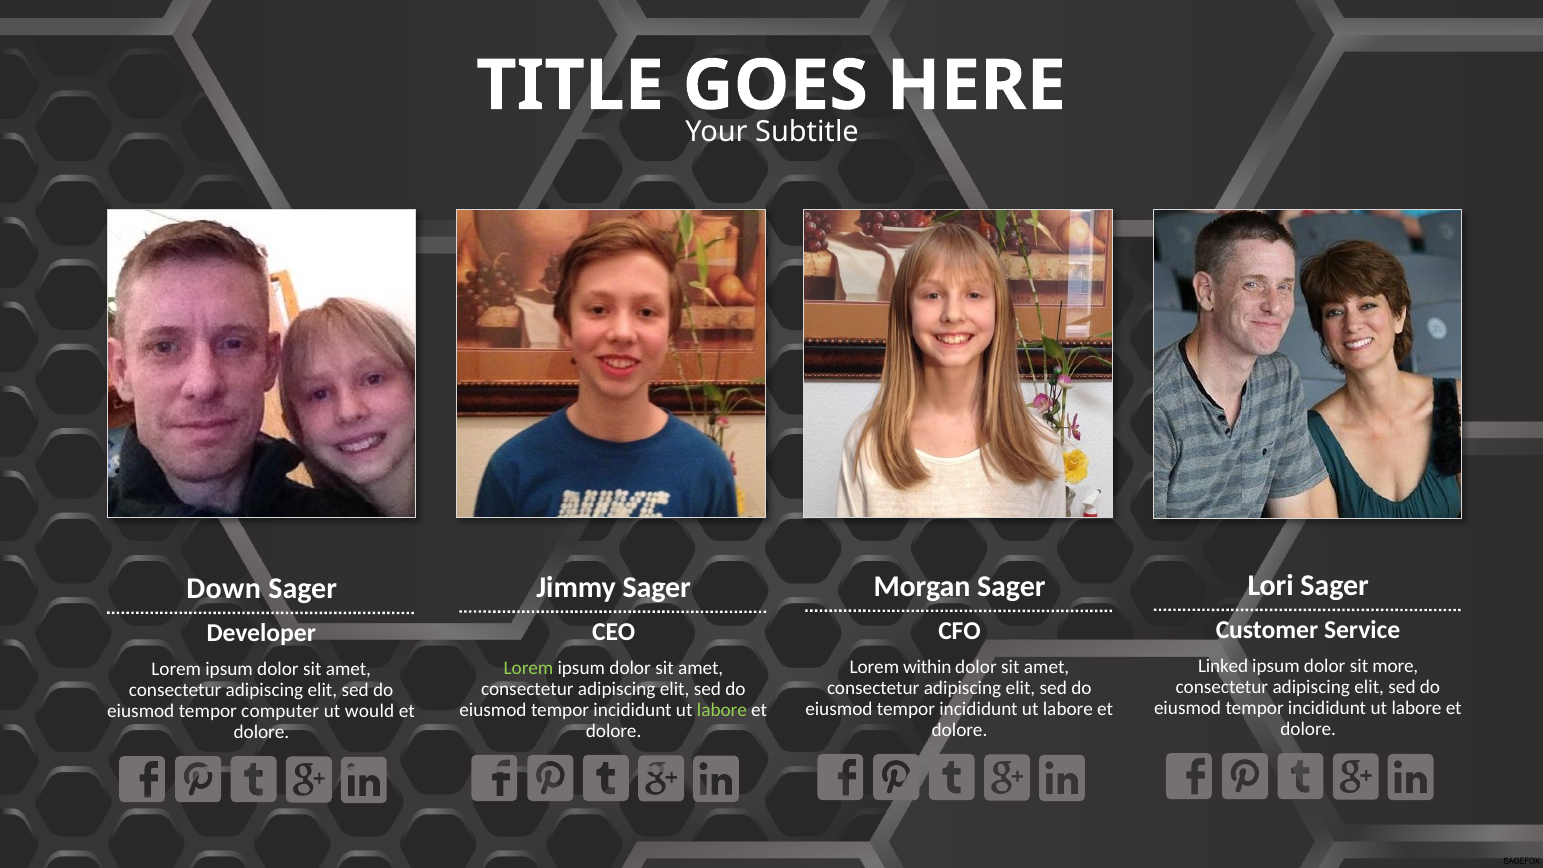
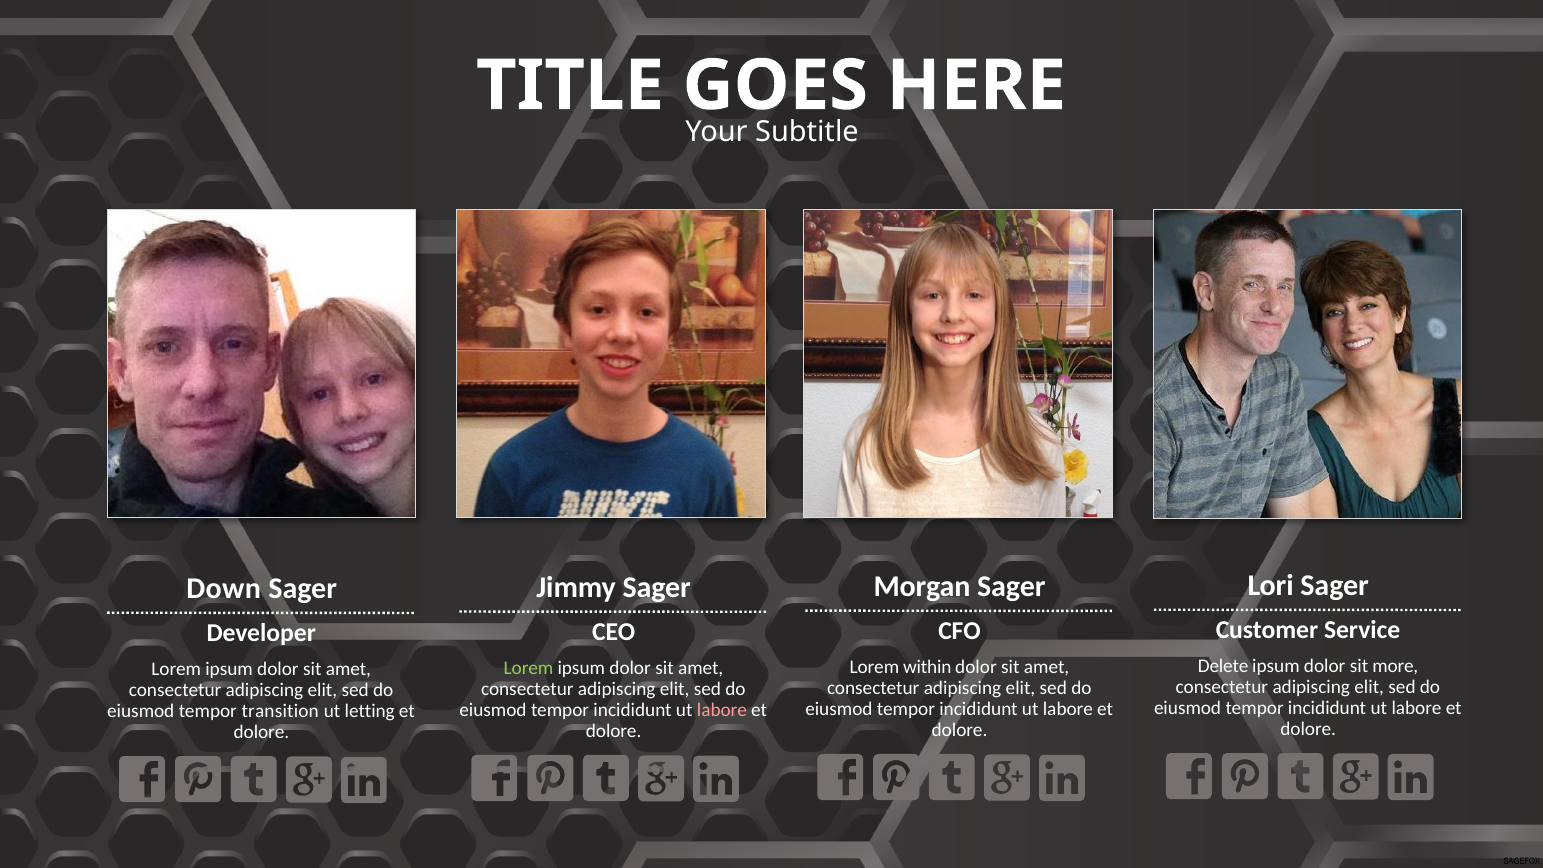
Linked: Linked -> Delete (1223, 666)
labore colour: light green -> pink (722, 710)
computer: computer -> transition (280, 711)
would: would -> letting (370, 711)
